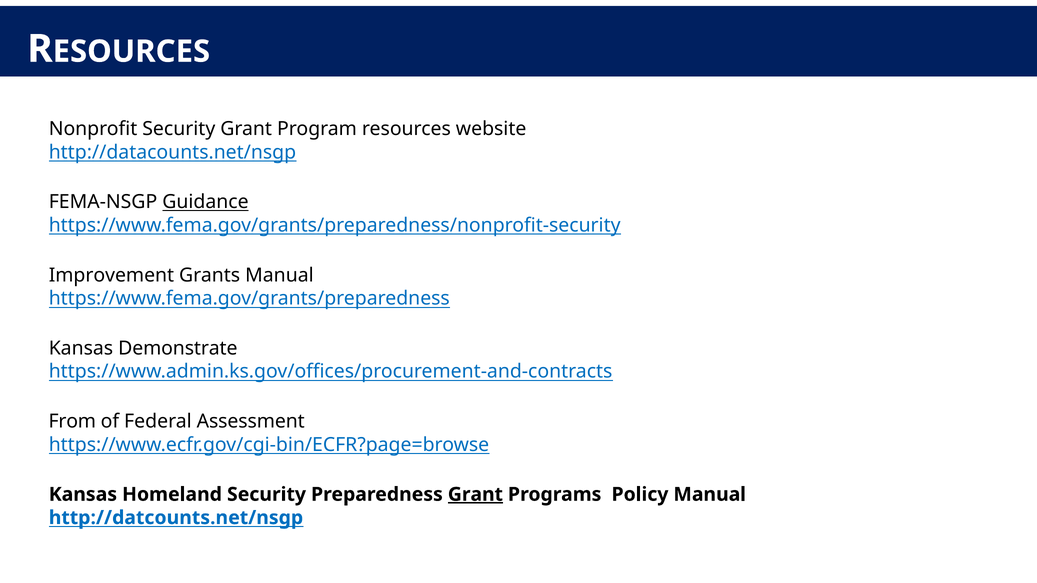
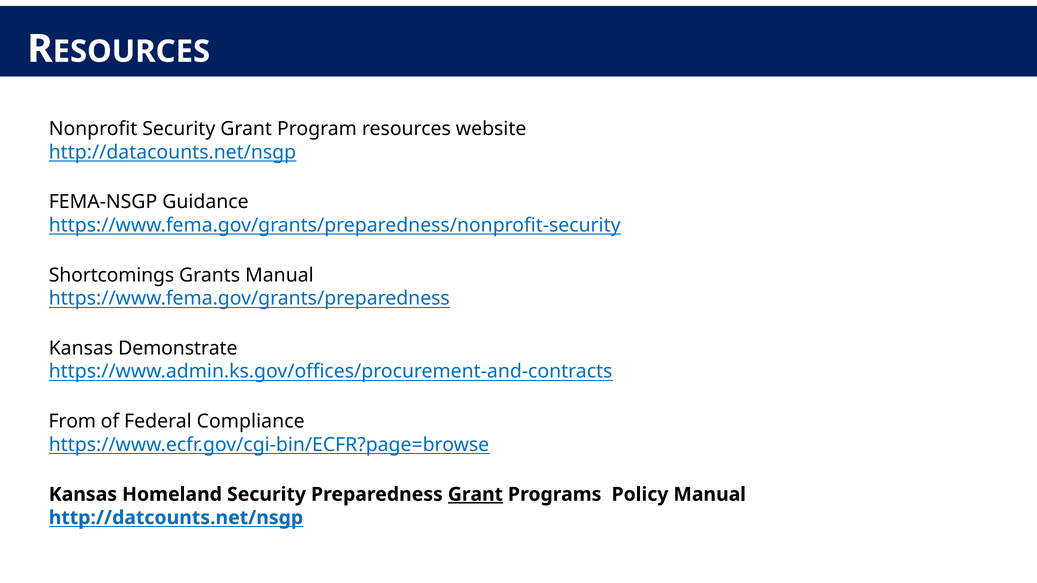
Guidance underline: present -> none (205, 202)
Improvement: Improvement -> Shortcomings (111, 275)
Assessment: Assessment -> Compliance (251, 422)
